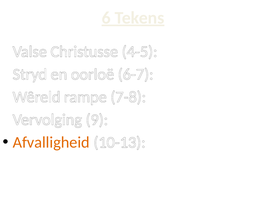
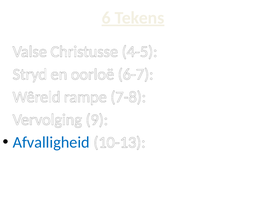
Afvalligheid colour: orange -> blue (51, 143)
